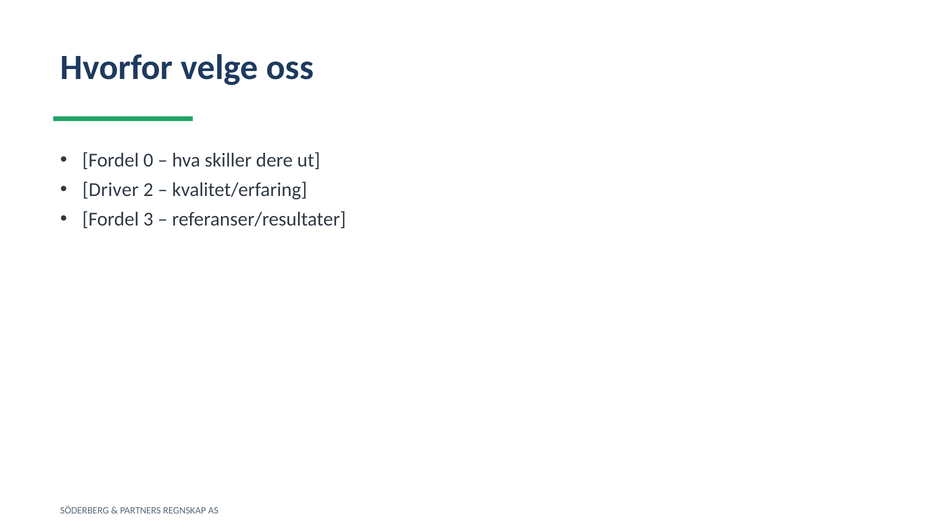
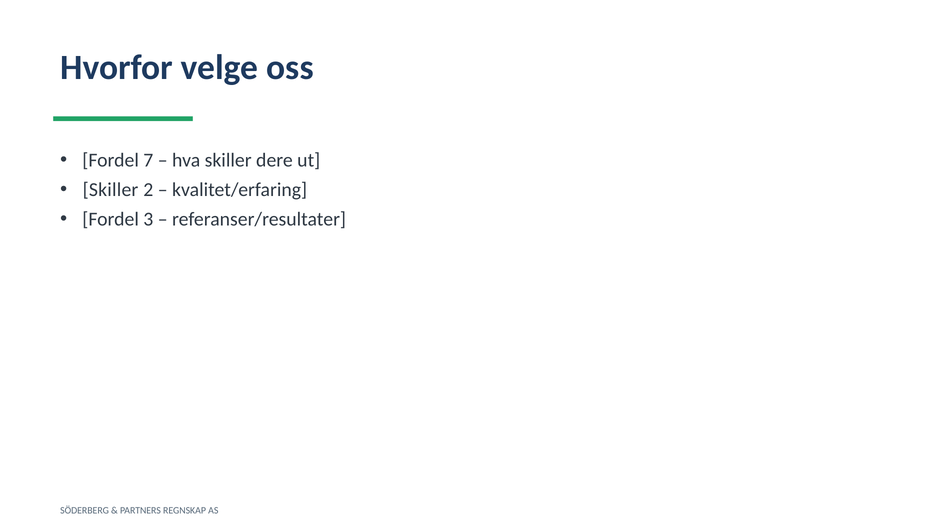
0: 0 -> 7 (148, 160)
Driver: Driver -> Skiller (111, 190)
